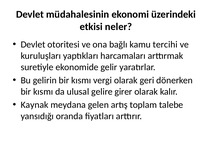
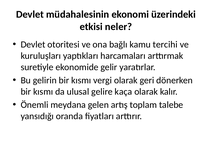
girer: girer -> kaça (123, 92)
Kaynak: Kaynak -> Önemli (35, 105)
